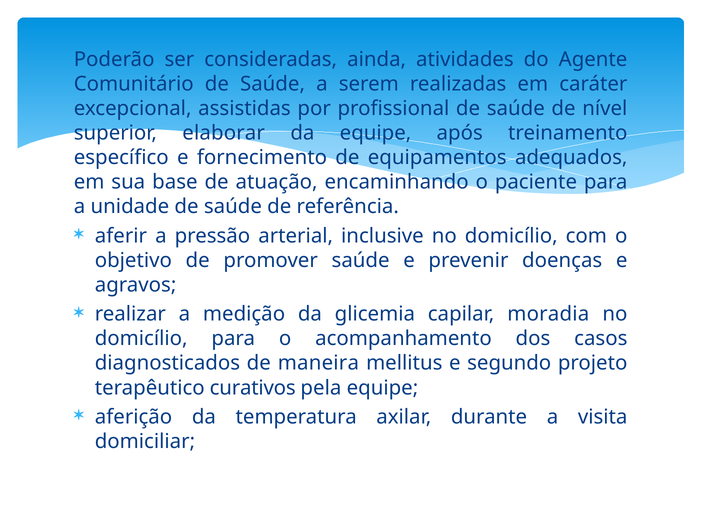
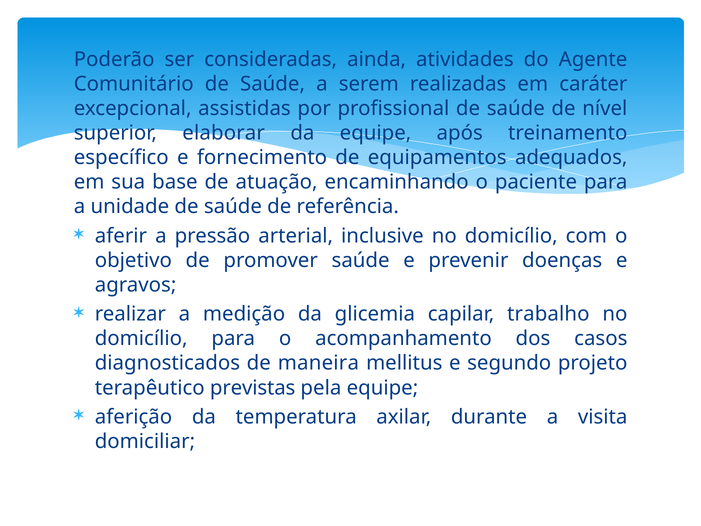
moradia: moradia -> trabalho (548, 314)
curativos: curativos -> previstas (253, 388)
